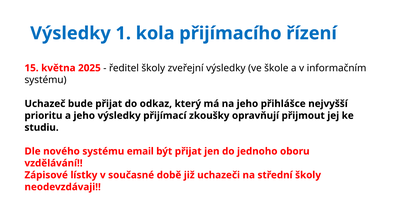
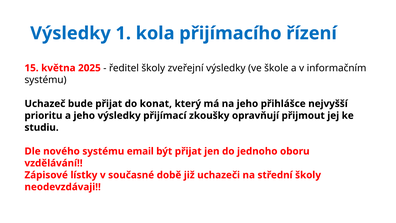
odkaz: odkaz -> konat (156, 104)
